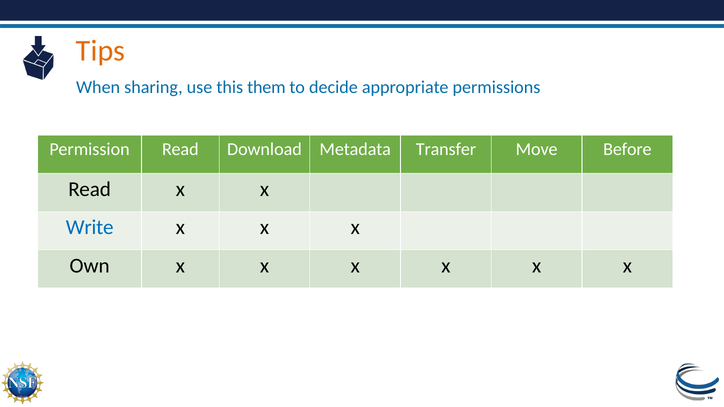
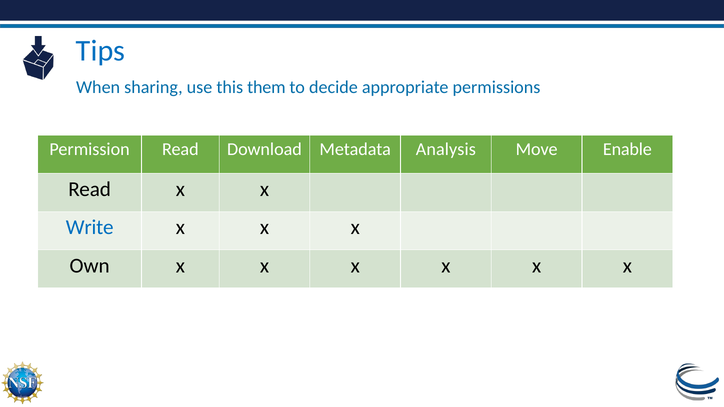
Tips colour: orange -> blue (101, 51)
Transfer: Transfer -> Analysis (446, 149)
Before: Before -> Enable (627, 149)
